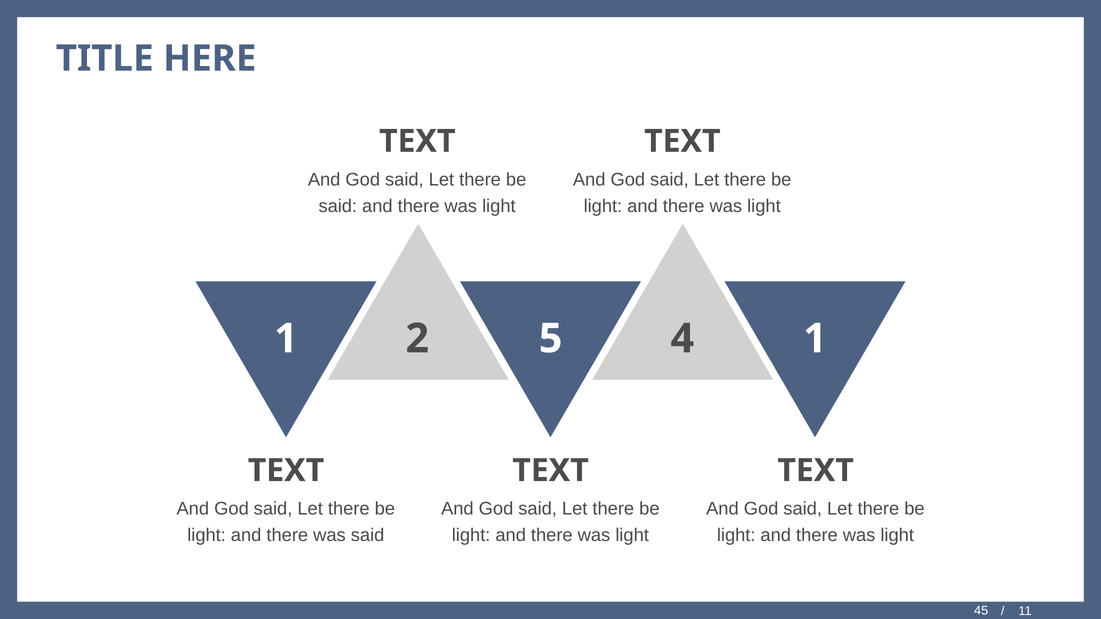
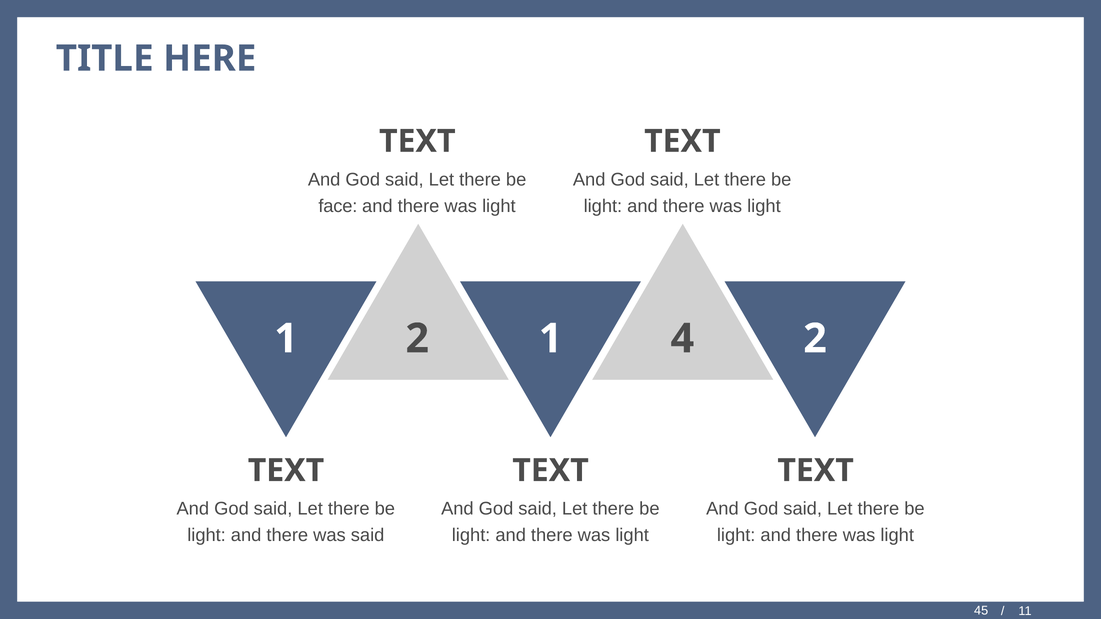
said: said -> face (338, 206)
2 5: 5 -> 1 (551, 339)
4 1: 1 -> 2 (815, 339)
